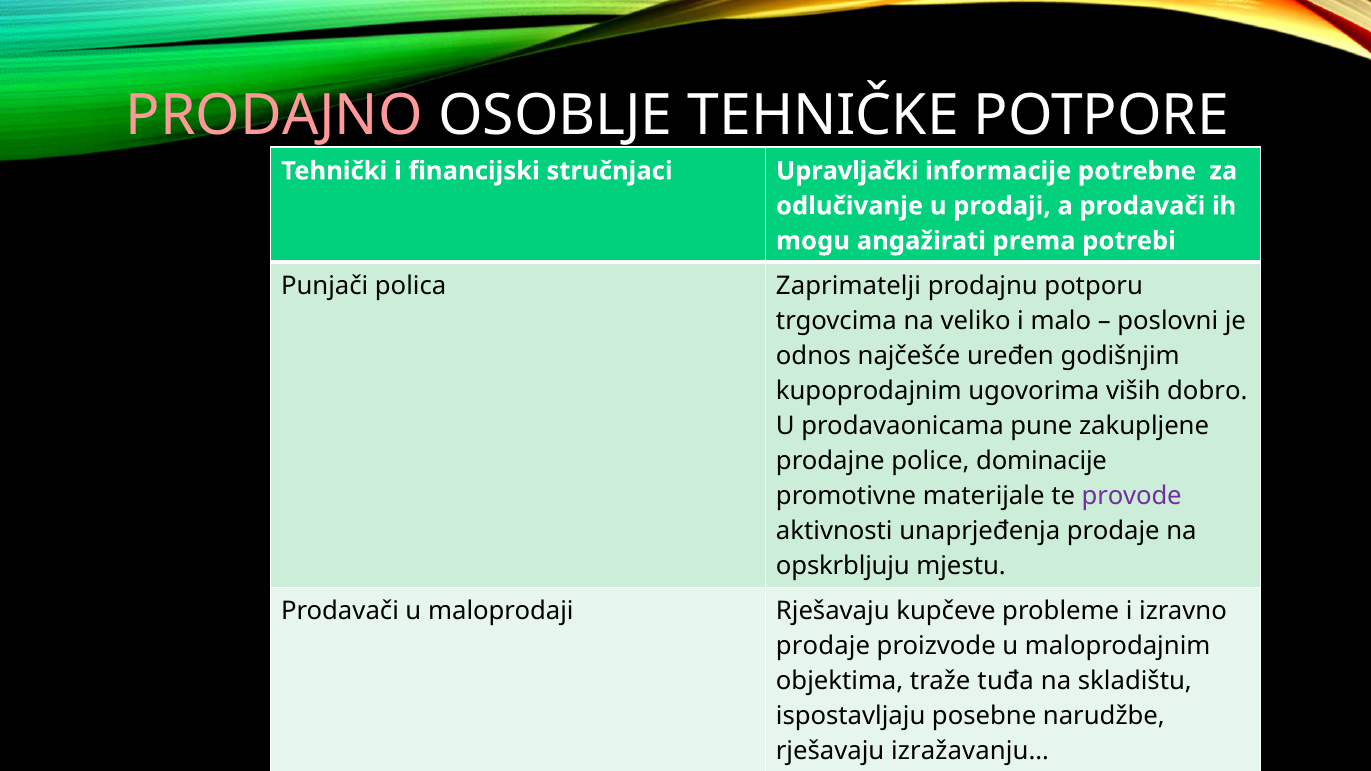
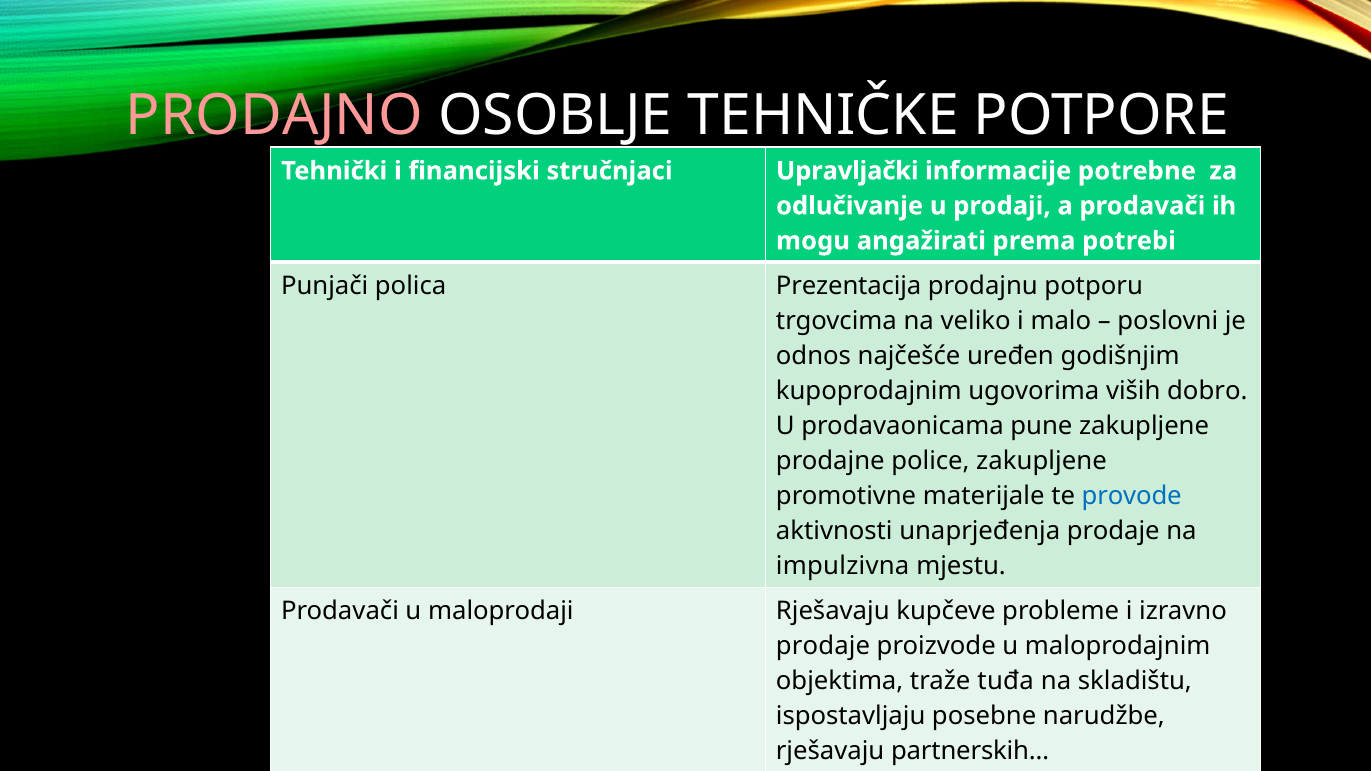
Zaprimatelji: Zaprimatelji -> Prezentacija (849, 286)
police dominacije: dominacije -> zakupljene (1041, 461)
provode colour: purple -> blue (1132, 496)
opskrbljuju: opskrbljuju -> impulzivna (843, 566)
izražavanju…: izražavanju… -> partnerskih… (970, 751)
